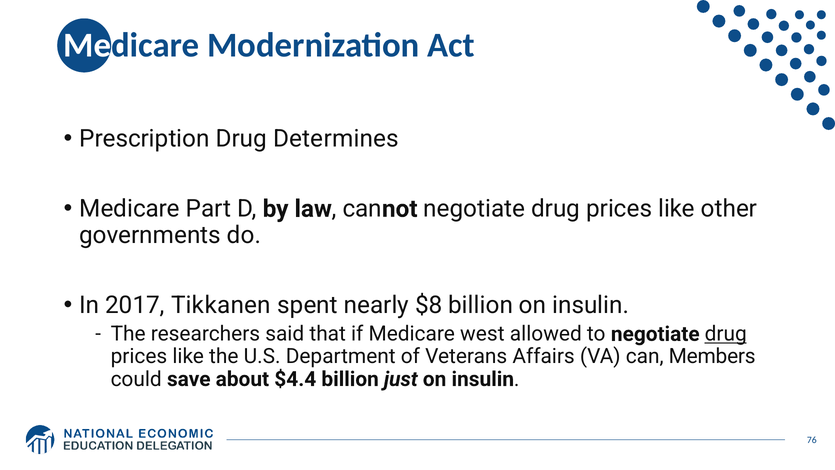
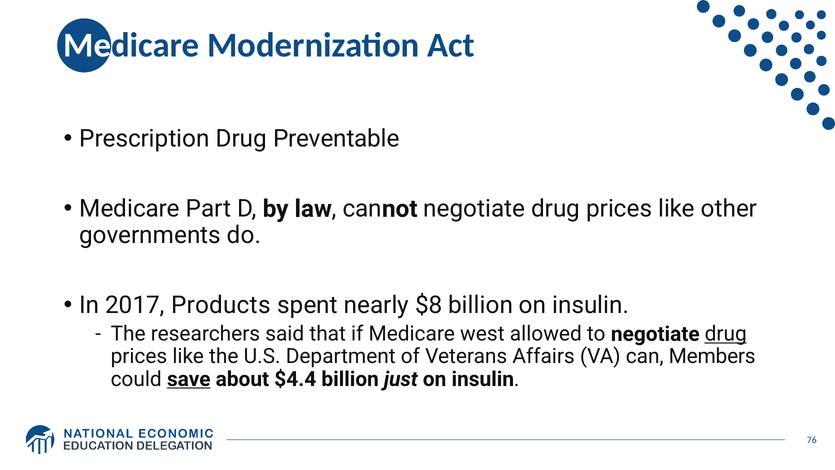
Determines: Determines -> Preventable (336, 139)
Tikkanen: Tikkanen -> Products (221, 305)
save underline: none -> present (189, 379)
